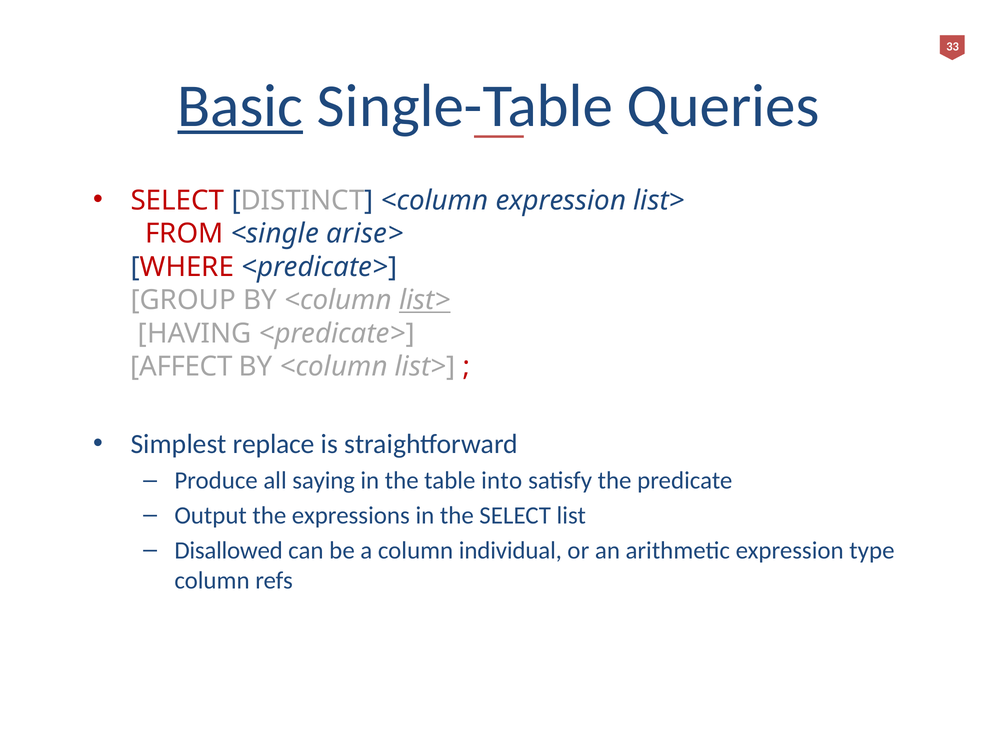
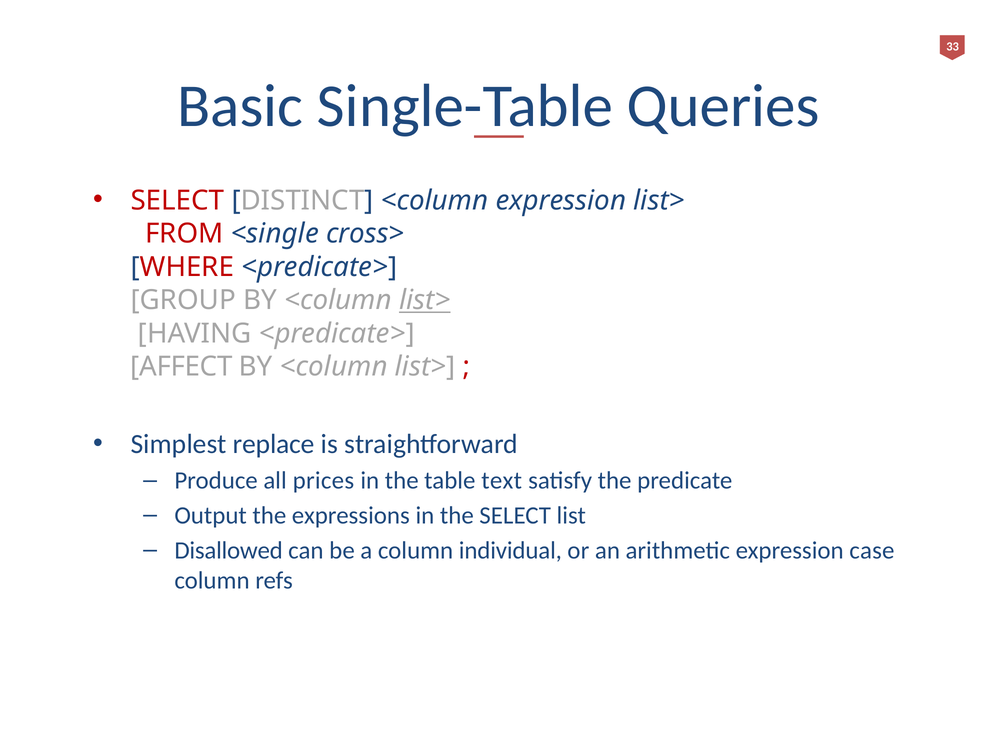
Basic underline: present -> none (240, 106)
arise>: arise> -> cross> (365, 234)
saying: saying -> prices (323, 481)
into: into -> text (502, 481)
type: type -> case (872, 551)
